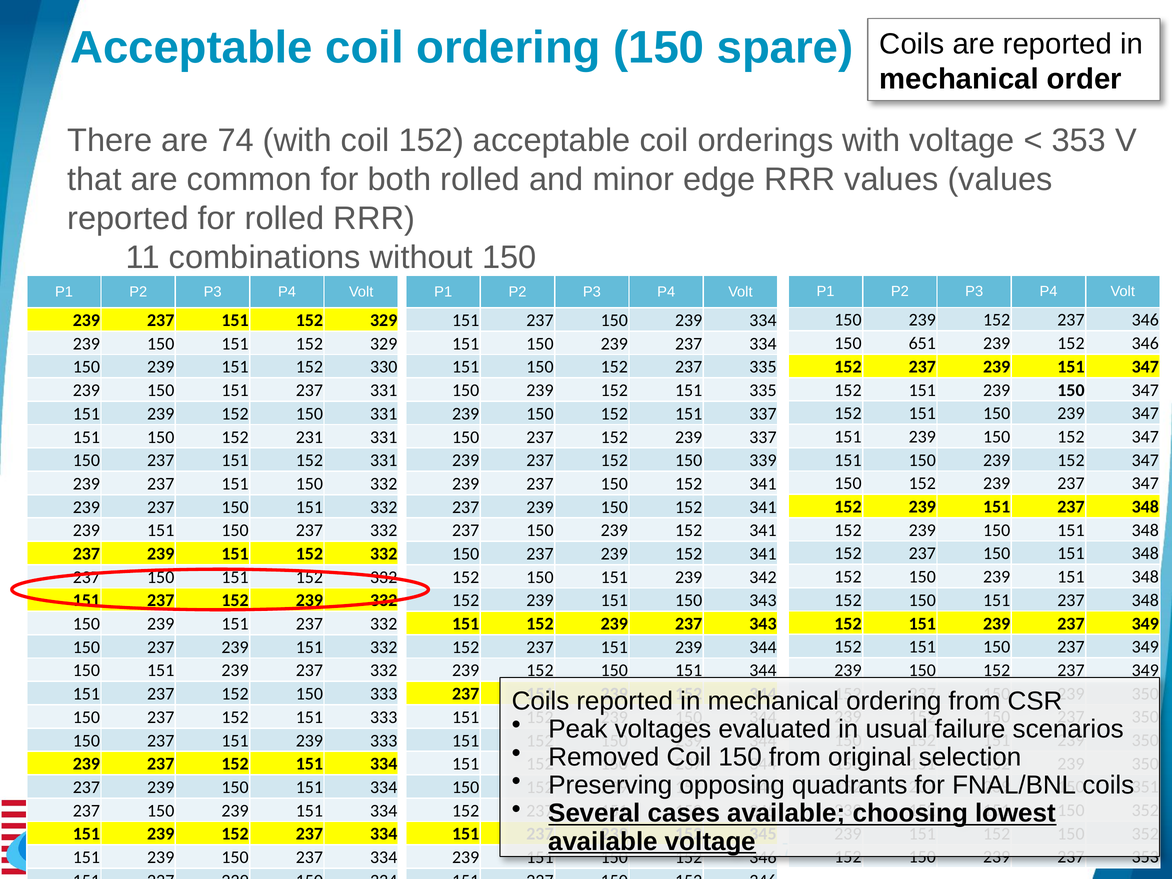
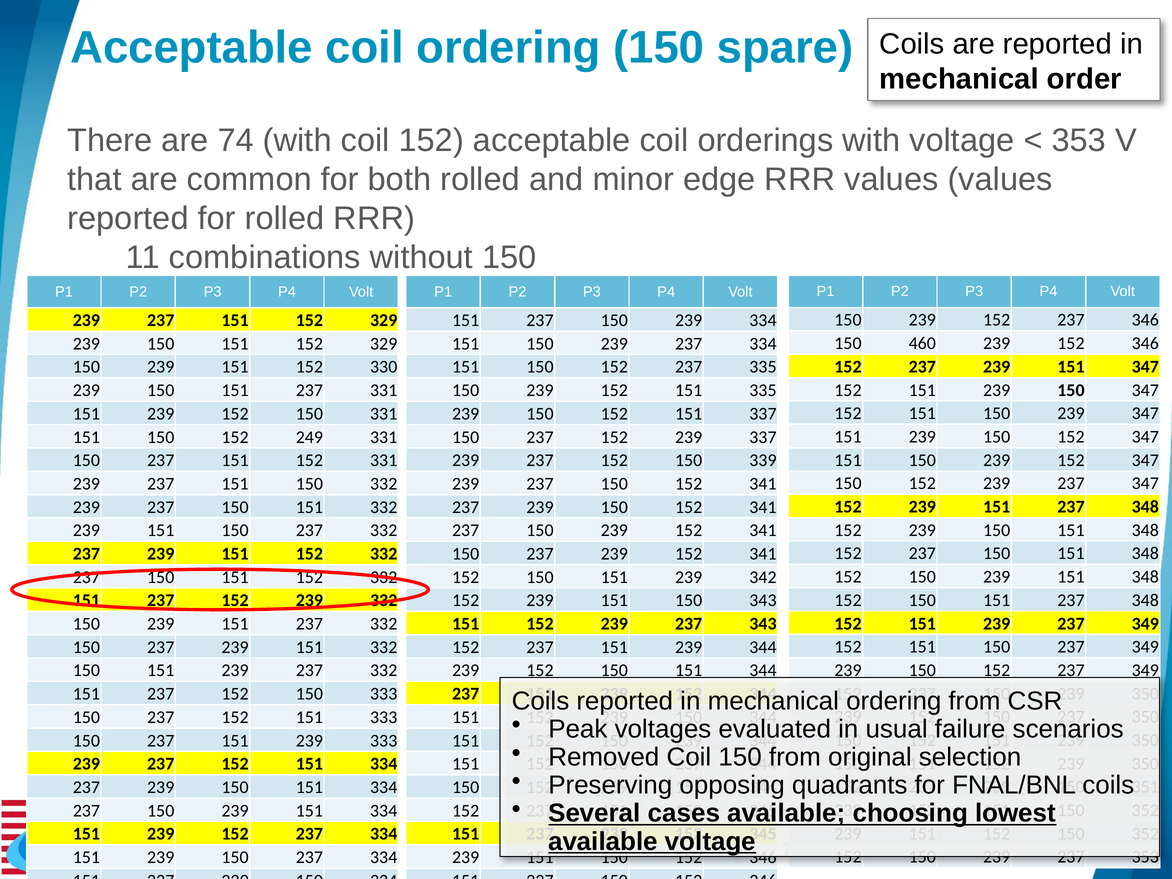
651: 651 -> 460 (922, 343)
231: 231 -> 249 (309, 437)
